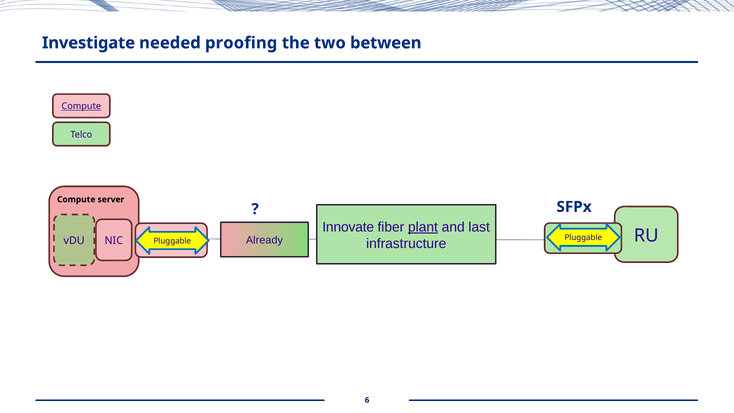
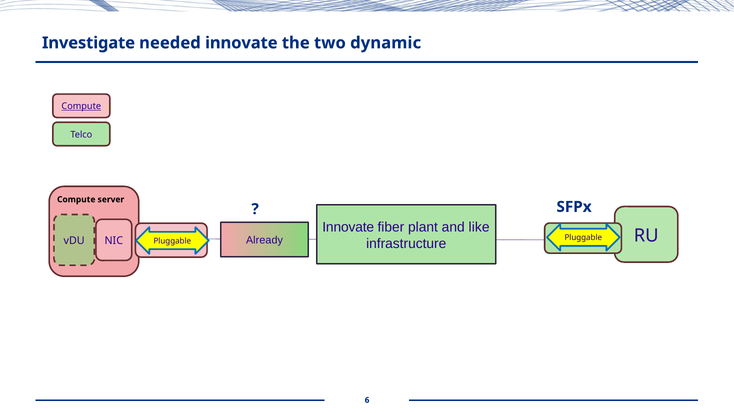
needed proofing: proofing -> innovate (241, 43)
between: between -> dynamic (386, 43)
plant underline: present -> none (423, 227)
last: last -> like (479, 227)
